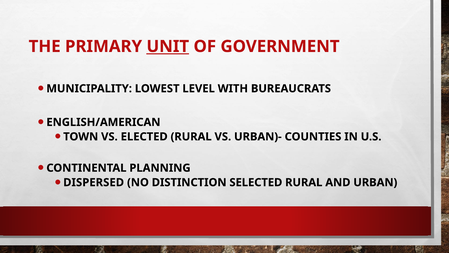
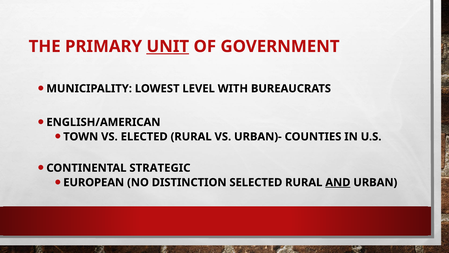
PLANNING: PLANNING -> STRATEGIC (160, 168)
DISPERSED: DISPERSED -> EUROPEAN (94, 182)
AND underline: none -> present (338, 182)
